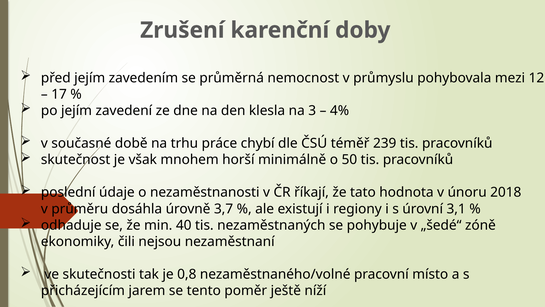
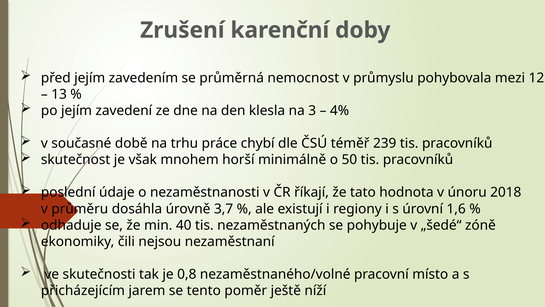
17: 17 -> 13 (59, 94)
3,1: 3,1 -> 1,6 (456, 209)
